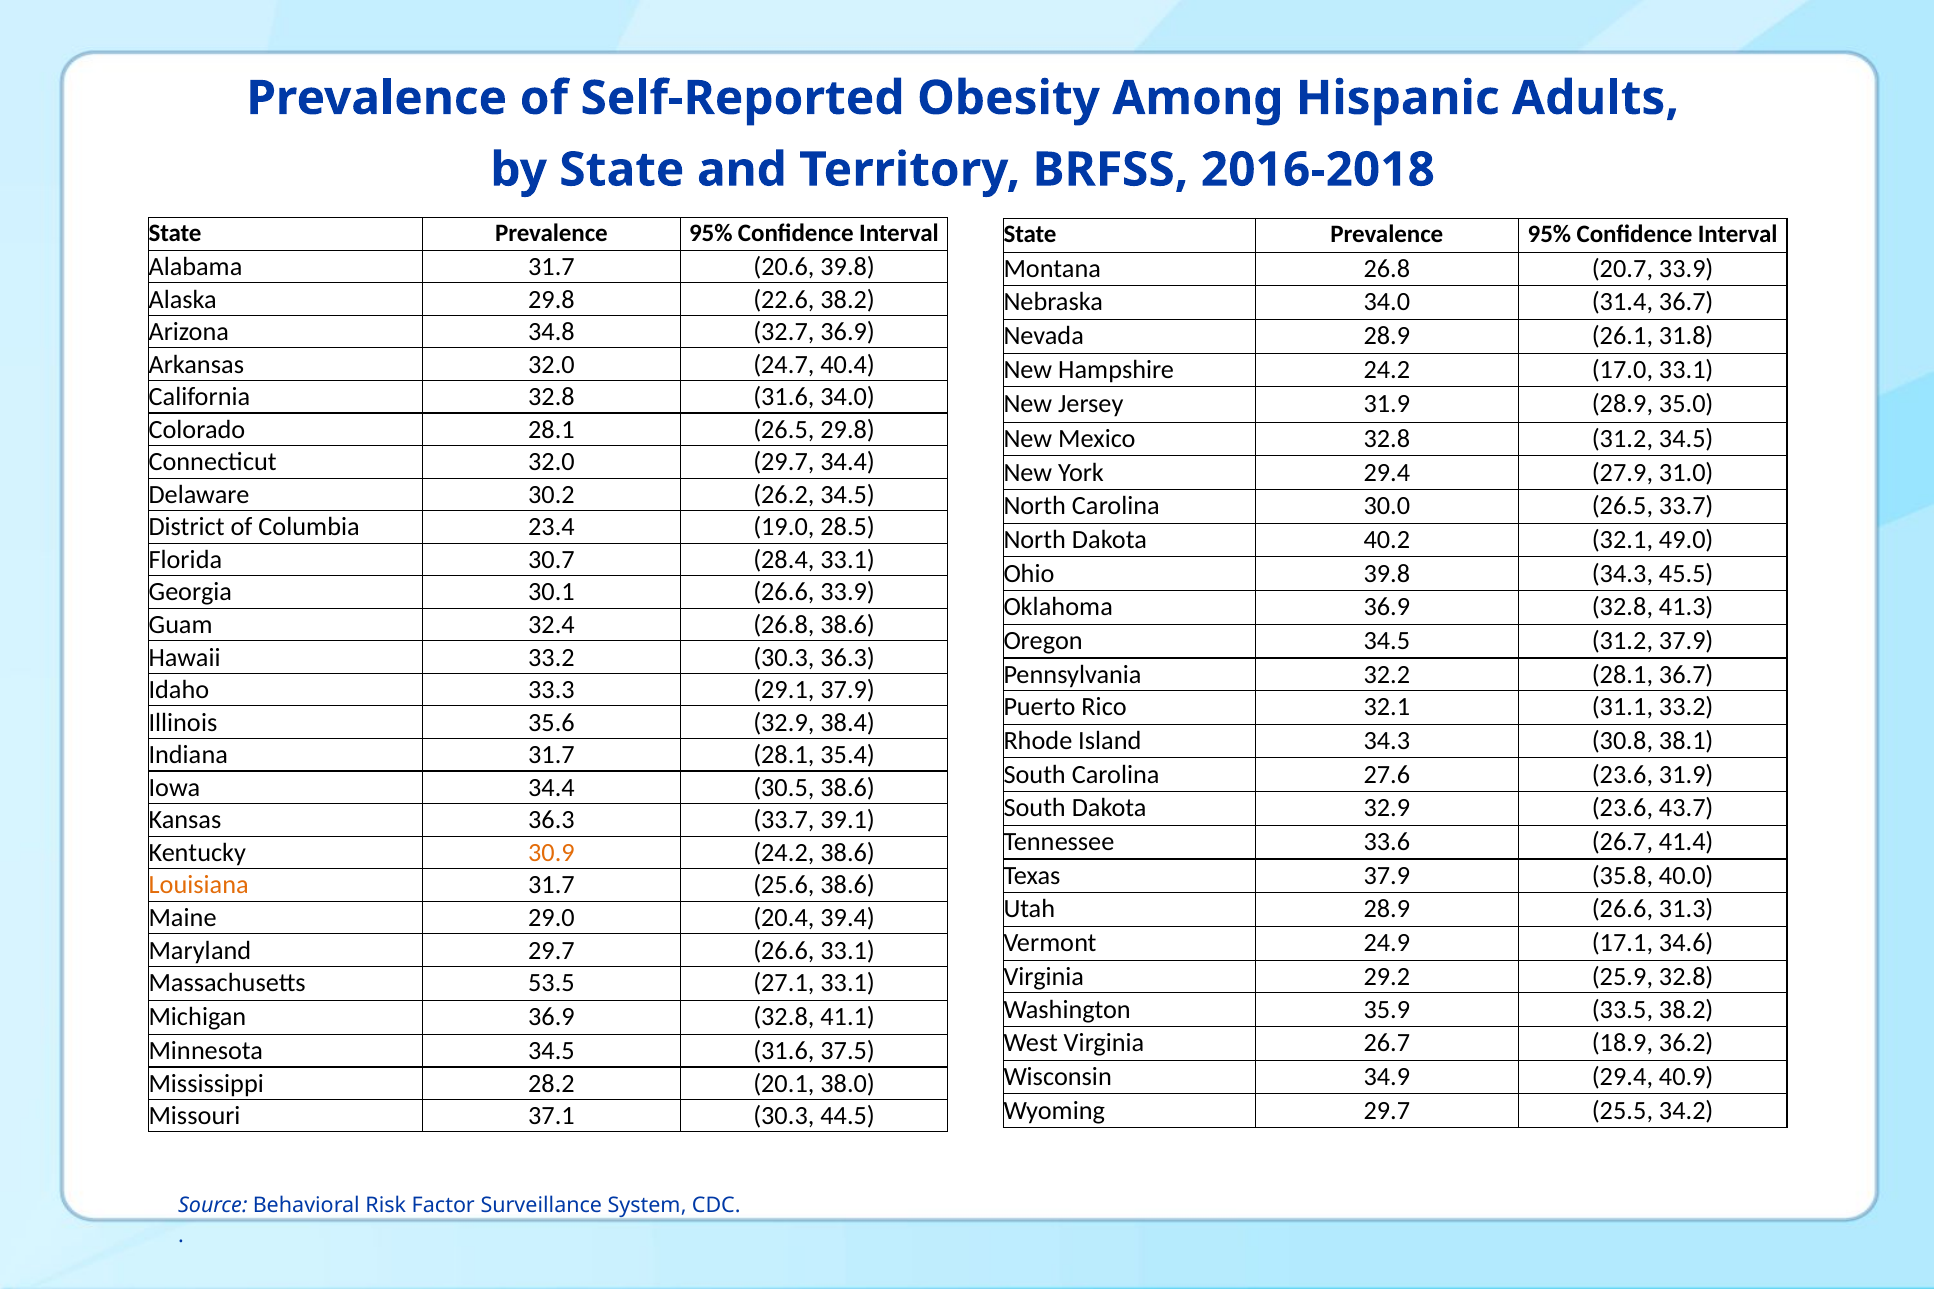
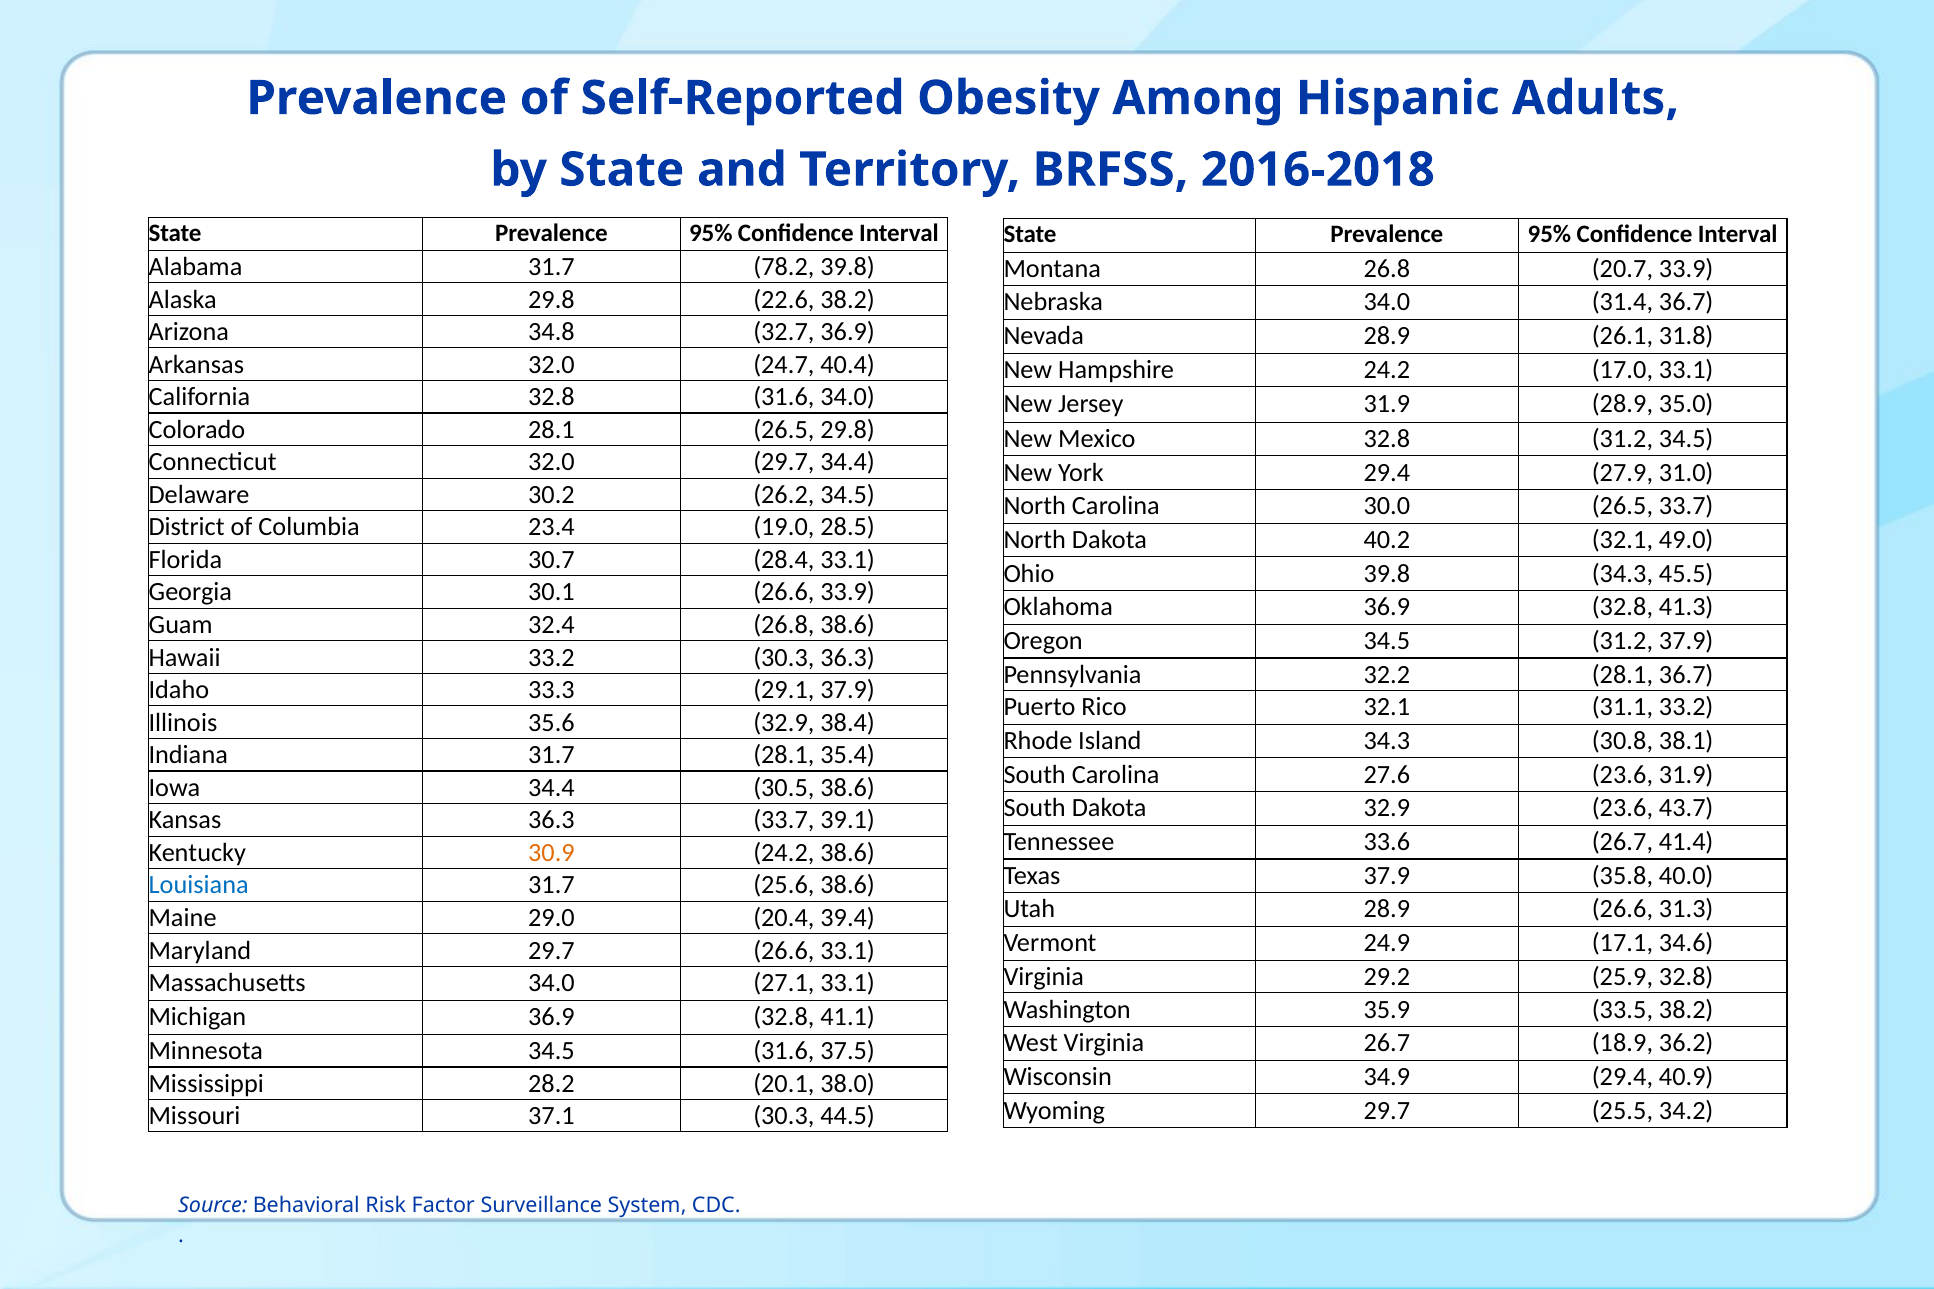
20.6: 20.6 -> 78.2 (784, 267)
Louisiana colour: orange -> blue (199, 885)
Massachusetts 53.5: 53.5 -> 34.0 (551, 983)
